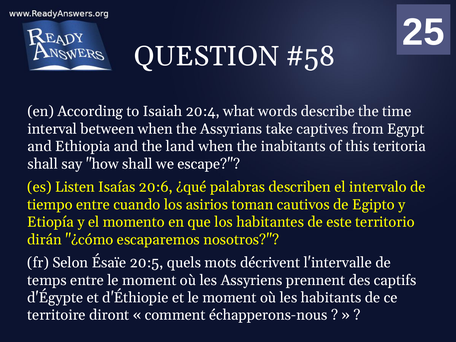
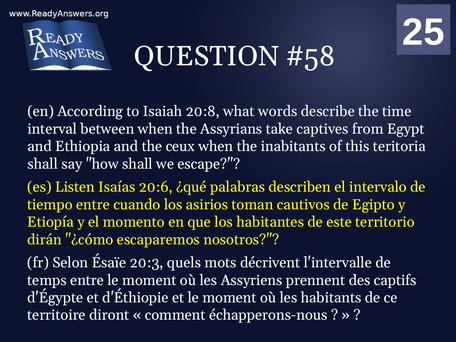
20:4: 20:4 -> 20:8 (203, 111)
land: land -> ceux (180, 146)
20:5: 20:5 -> 20:3 (147, 263)
